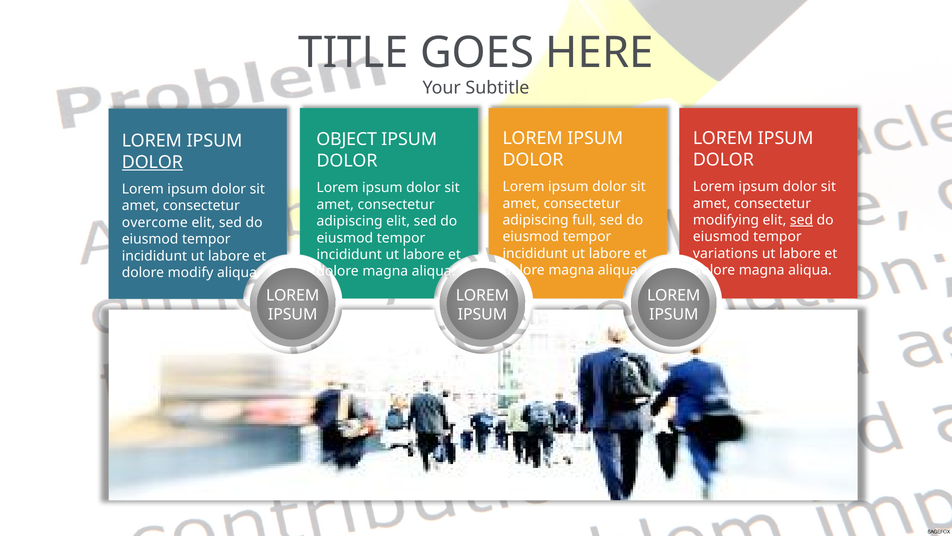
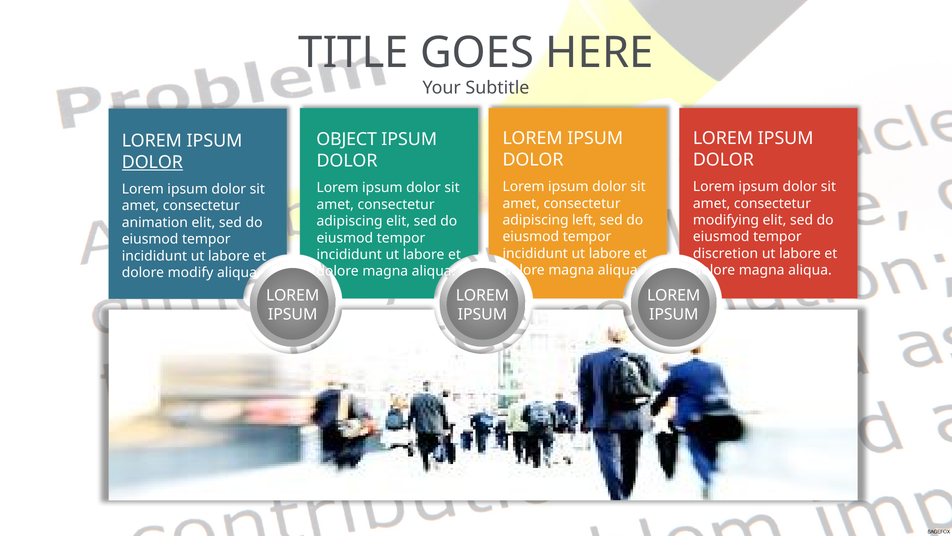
full: full -> left (584, 220)
sed underline: present -> none (802, 220)
overcome: overcome -> animation (155, 222)
variations: variations -> discretion (726, 253)
